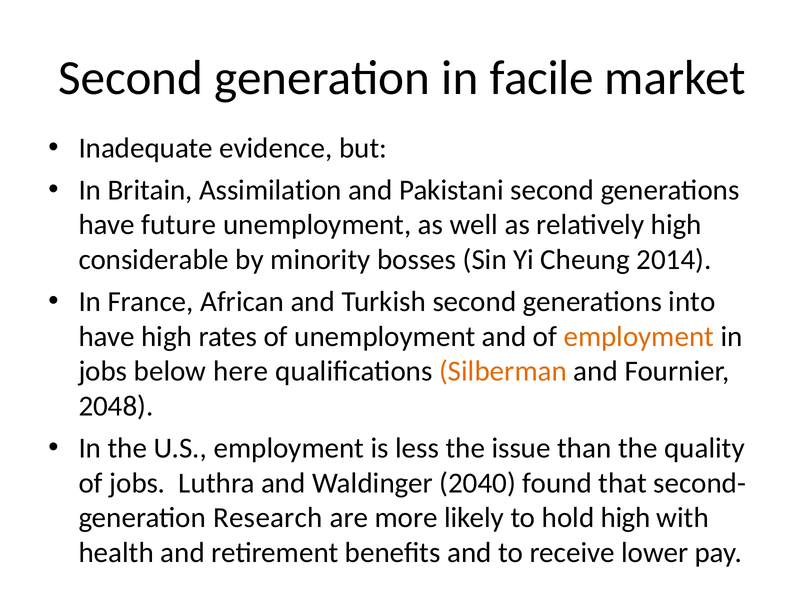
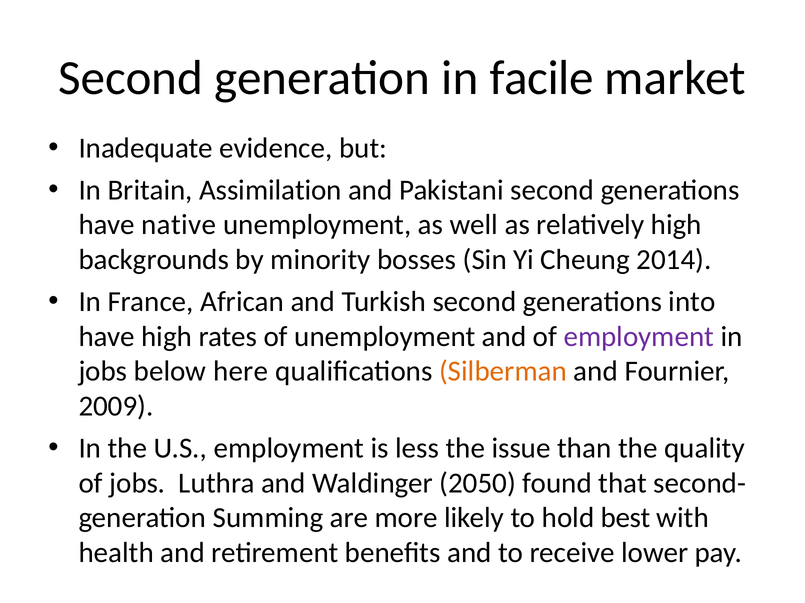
future: future -> native (179, 225)
considerable: considerable -> backgrounds (154, 260)
employment colour: orange -> purple (639, 337)
2048: 2048 -> 2009 (116, 407)
2040: 2040 -> 2050 (478, 484)
Research: Research -> Summing (268, 518)
hold high: high -> best (626, 518)
